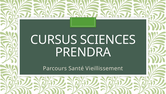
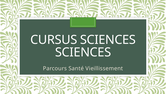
PRENDRA: PRENDRA -> SCIENCES (83, 52)
